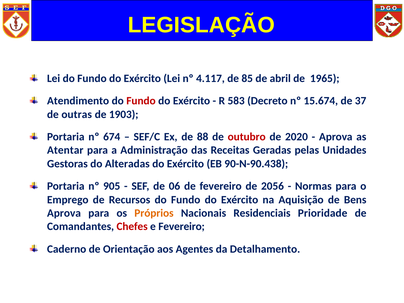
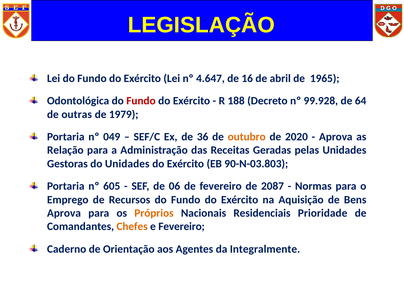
4.117: 4.117 -> 4.647 (210, 78)
85: 85 -> 16 (247, 78)
Atendimento: Atendimento -> Odontológica (78, 101)
583: 583 -> 188 (236, 101)
15.674: 15.674 -> 99.928 (321, 101)
37: 37 -> 64 (361, 101)
1903: 1903 -> 1979 (124, 114)
674: 674 -> 049 (112, 137)
88: 88 -> 36 (203, 137)
outubro colour: red -> orange (247, 137)
Atentar: Atentar -> Relação (65, 150)
do Alteradas: Alteradas -> Unidades (127, 164)
90-N-90.438: 90-N-90.438 -> 90-N-03.803 (256, 164)
905: 905 -> 605 (112, 186)
2056: 2056 -> 2087 (272, 186)
Chefes colour: red -> orange (132, 227)
Detalhamento: Detalhamento -> Integralmente (265, 249)
